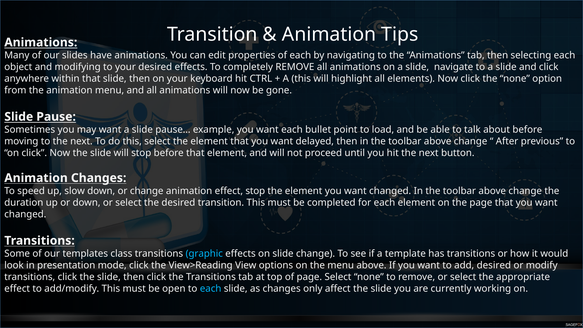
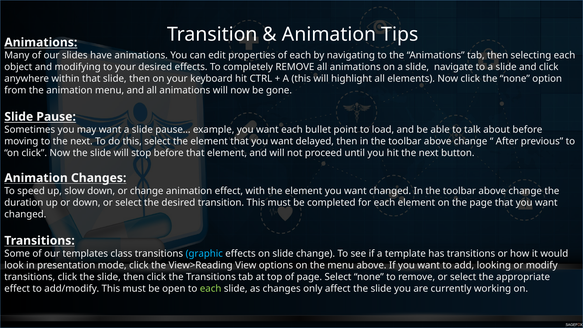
effect stop: stop -> with (255, 191)
add desired: desired -> looking (494, 265)
each colour: light blue -> light green (211, 288)
